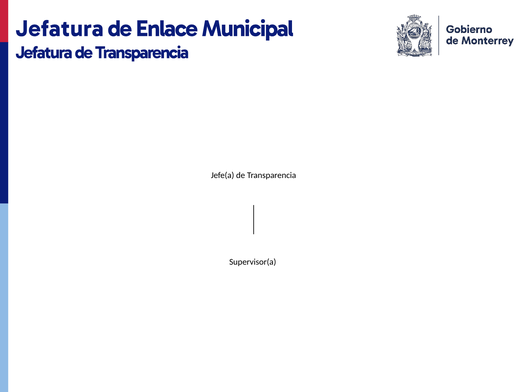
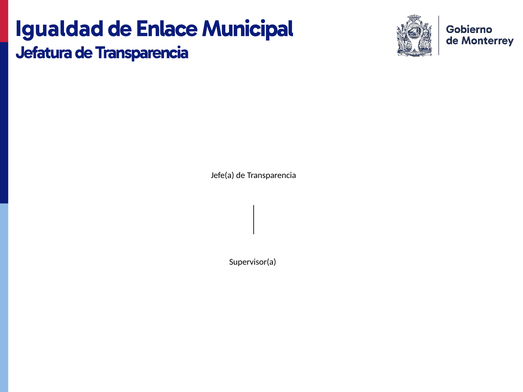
Jefatura: Jefatura -> Igualdad (60, 28)
